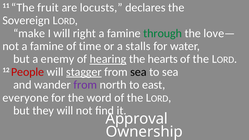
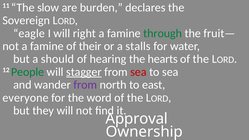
fruit: fruit -> slow (48, 8)
locusts: locusts -> burden (101, 8)
make: make -> eagle (29, 33)
love—: love— -> fruit— (219, 33)
time: time -> their (90, 46)
enemy: enemy -> should (58, 59)
hearing underline: present -> none (108, 59)
People colour: red -> green (28, 72)
sea colour: black -> red (138, 72)
